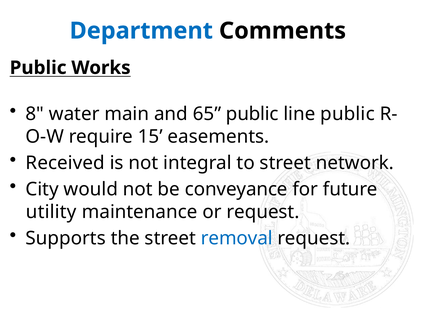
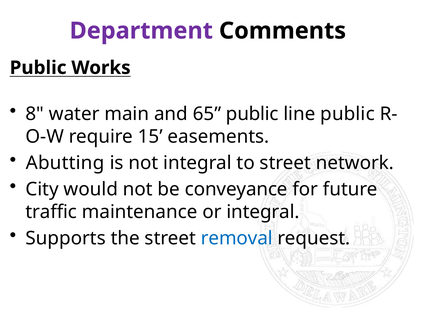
Department colour: blue -> purple (141, 31)
Received: Received -> Abutting (65, 163)
utility: utility -> traffic (51, 212)
or request: request -> integral (263, 212)
